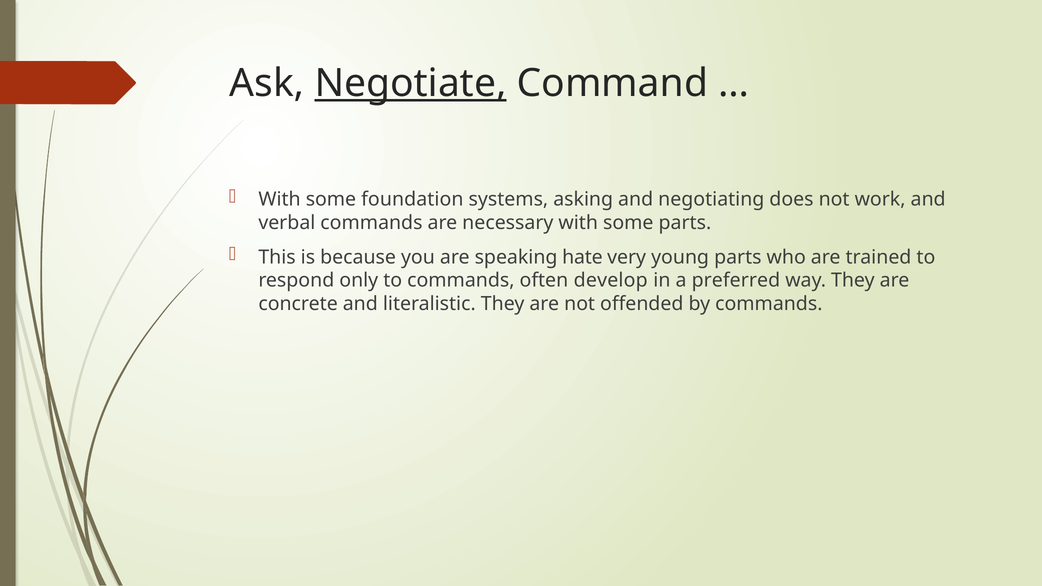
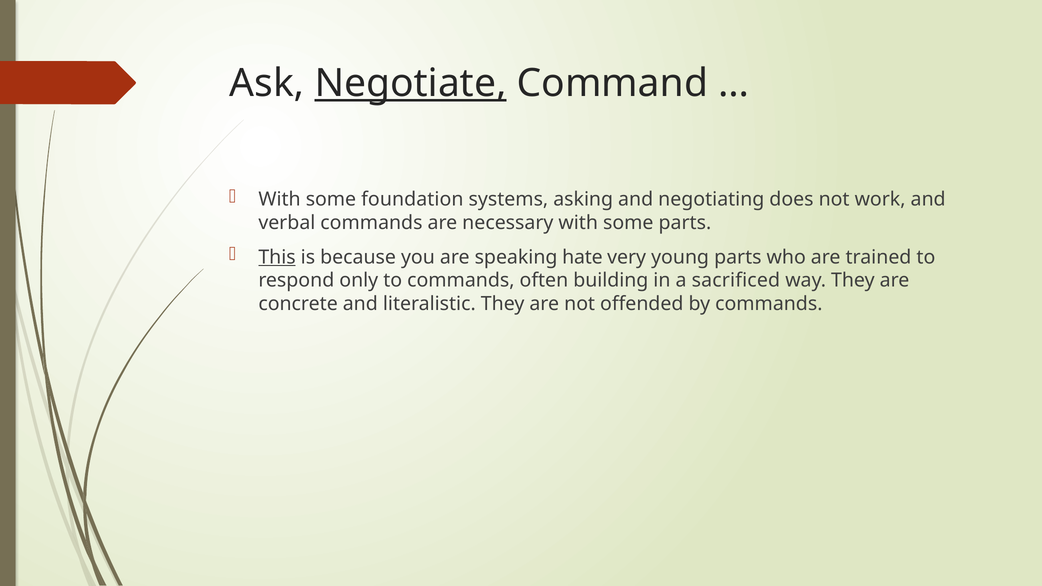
This underline: none -> present (277, 257)
develop: develop -> building (611, 281)
preferred: preferred -> sacrificed (736, 281)
